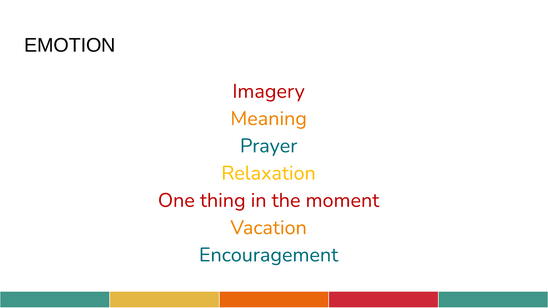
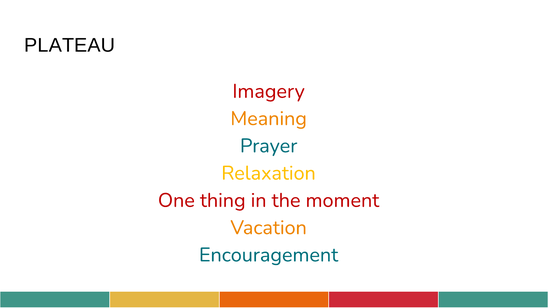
EMOTION: EMOTION -> PLATEAU (70, 45)
